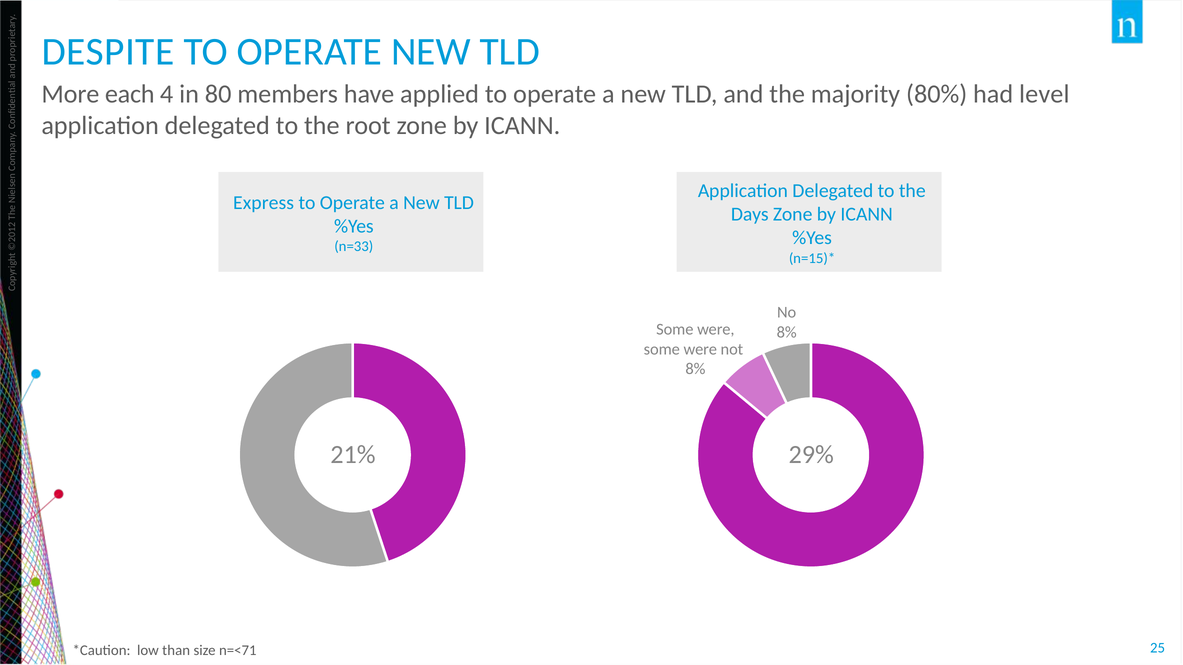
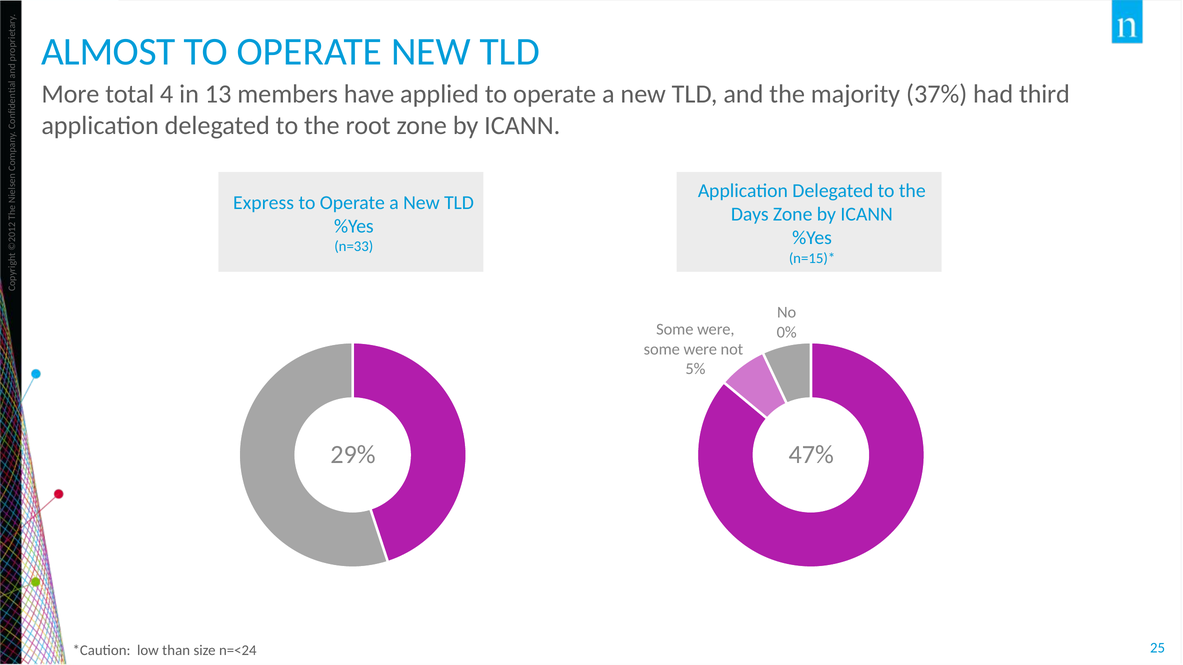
DESPITE: DESPITE -> ALMOST (108, 52)
each: each -> total (130, 94)
80: 80 -> 13 (218, 94)
80%: 80% -> 37% (937, 94)
level: level -> third (1044, 94)
8%: 8% -> 0% (787, 332)
8%: 8% -> 5% (695, 369)
21%: 21% -> 29% (353, 455)
29%: 29% -> 47% (811, 455)
n=<71: n=<71 -> n=<24 (238, 651)
